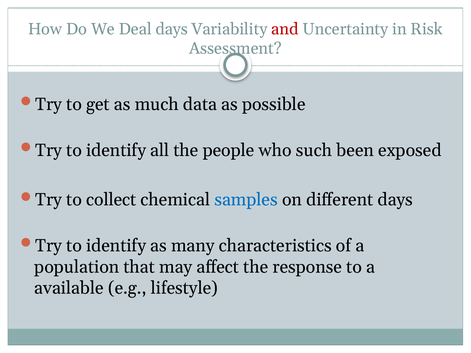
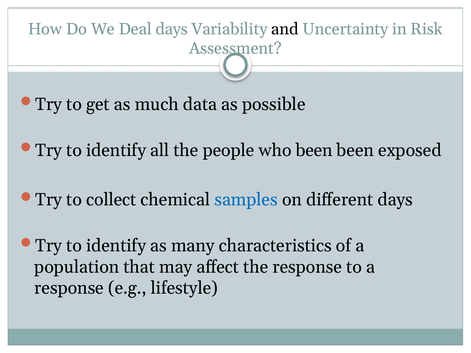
and colour: red -> black (285, 29)
who such: such -> been (314, 150)
available: available -> response (69, 288)
